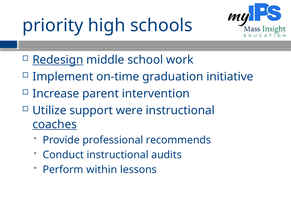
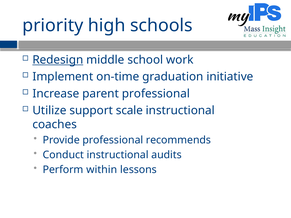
parent intervention: intervention -> professional (156, 94)
were: were -> scale (129, 111)
coaches underline: present -> none (55, 125)
